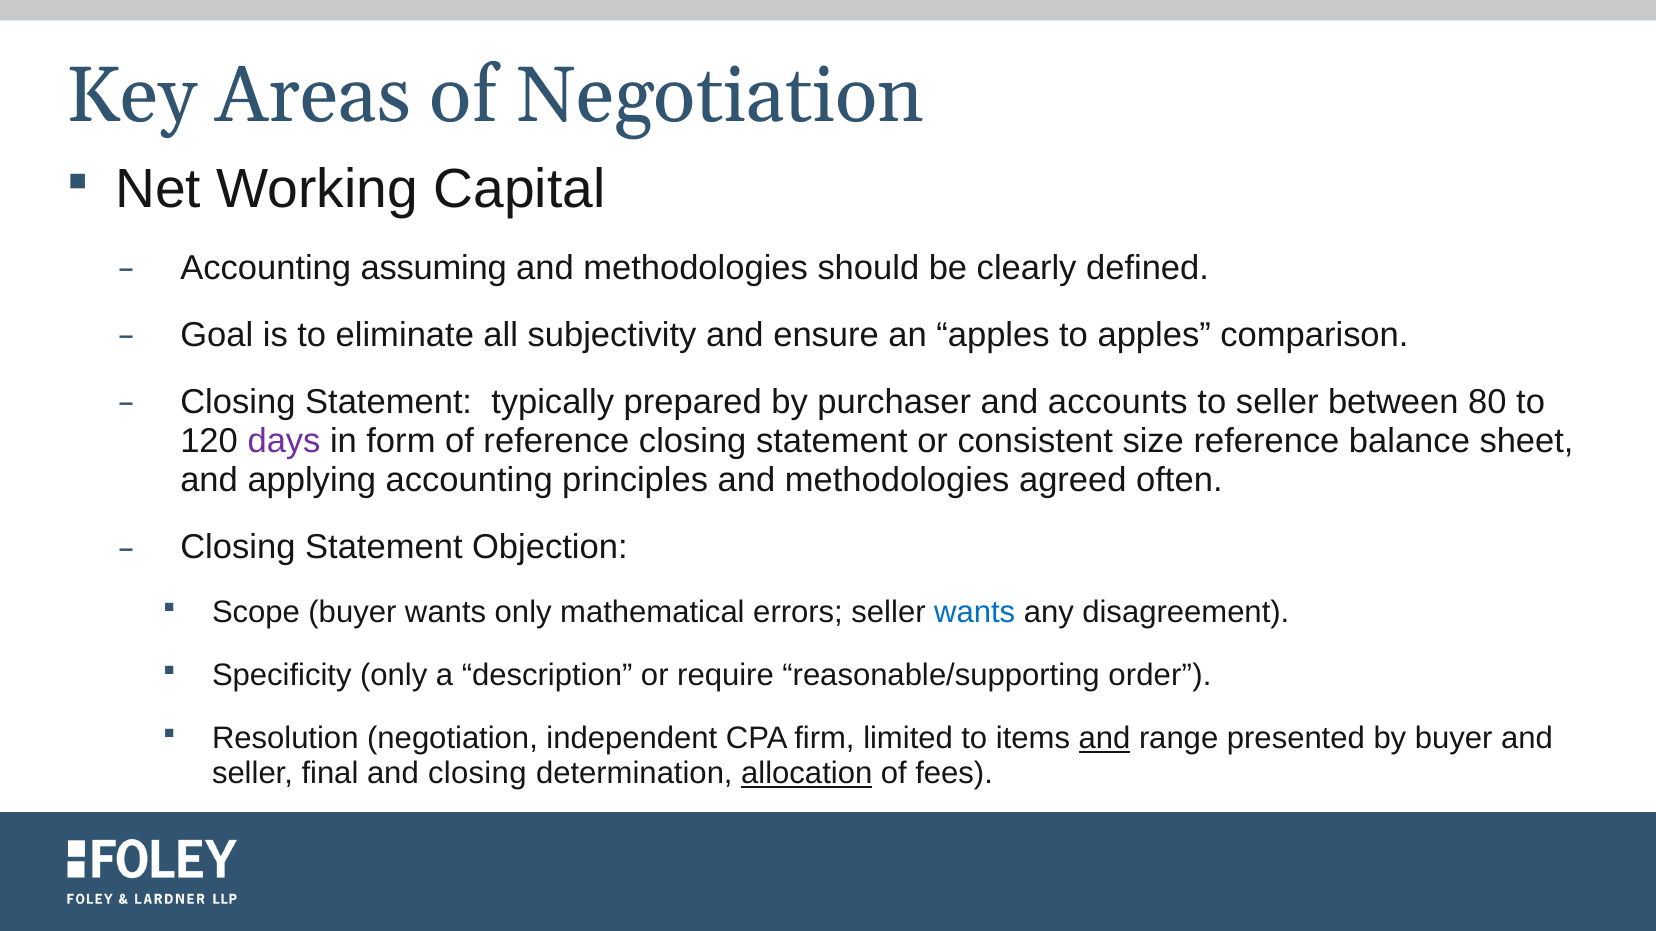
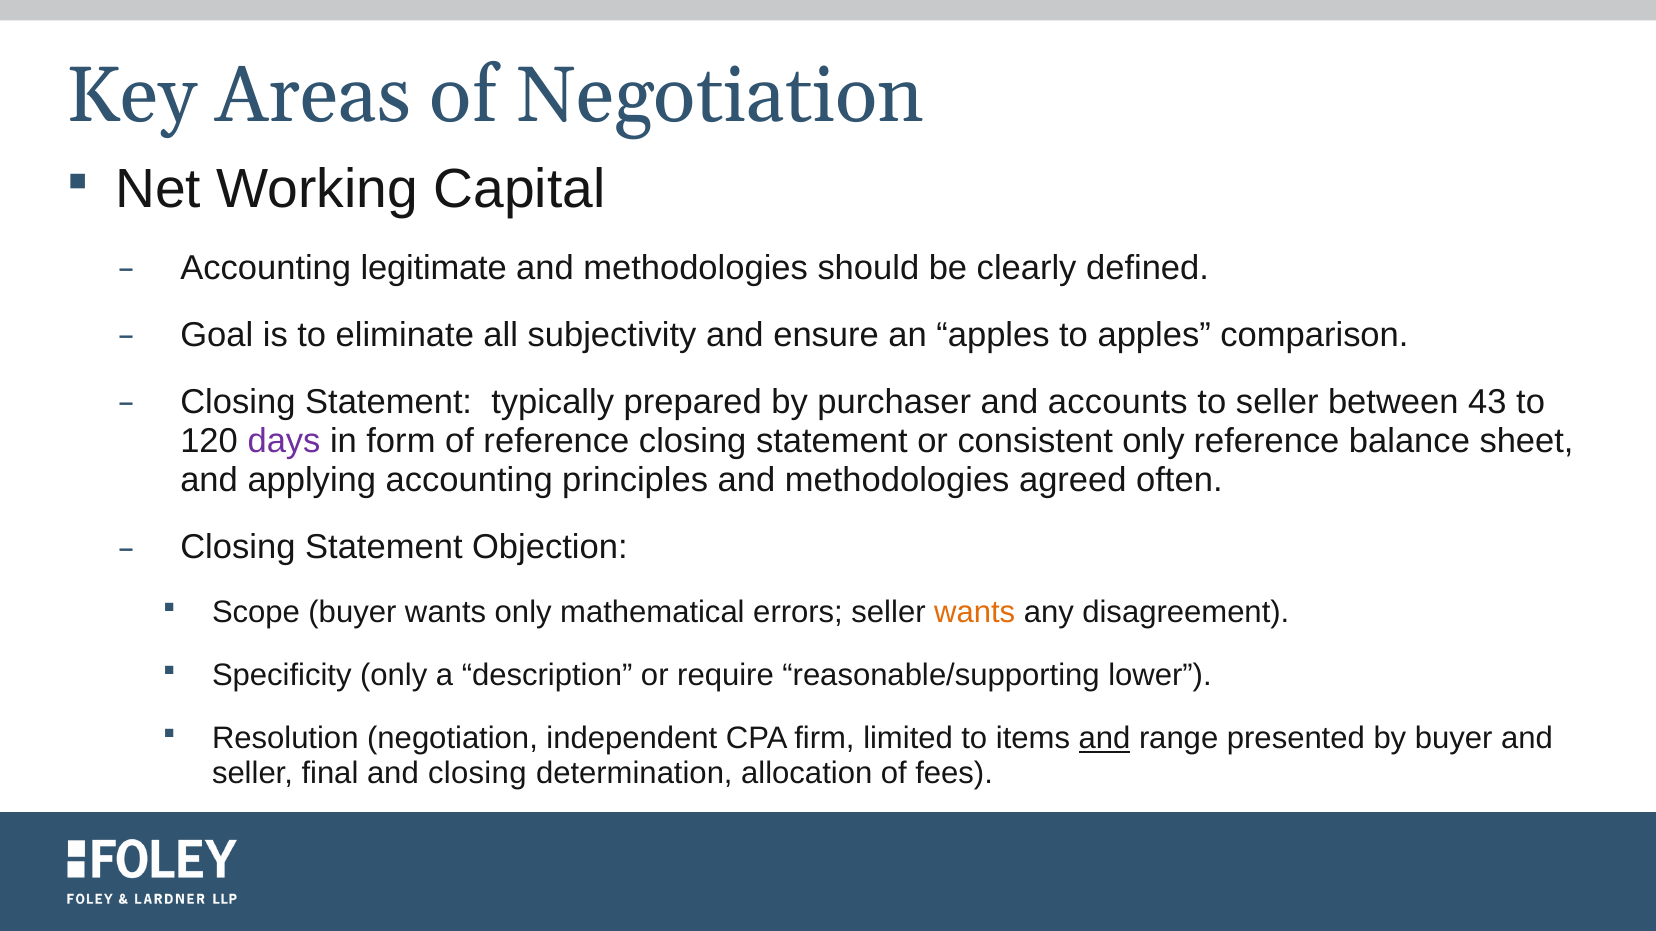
assuming: assuming -> legitimate (434, 268)
80: 80 -> 43 (1487, 402)
consistent size: size -> only (1153, 441)
wants colour: blue -> orange (975, 613)
order: order -> lower (1160, 676)
allocation underline: present -> none (807, 774)
